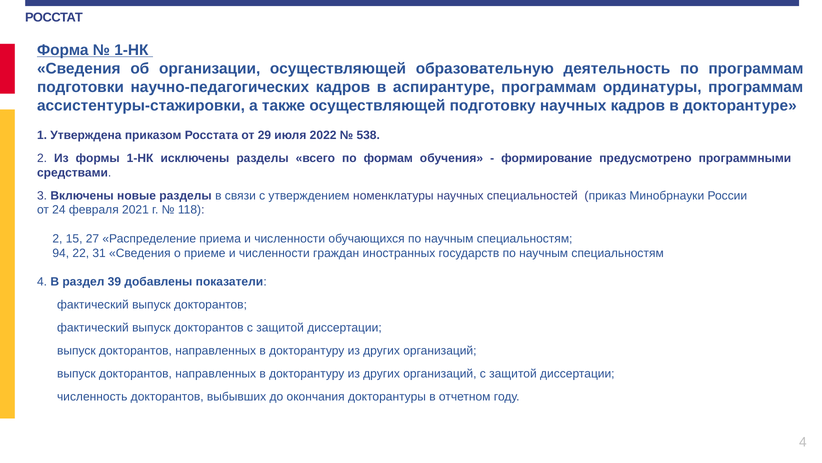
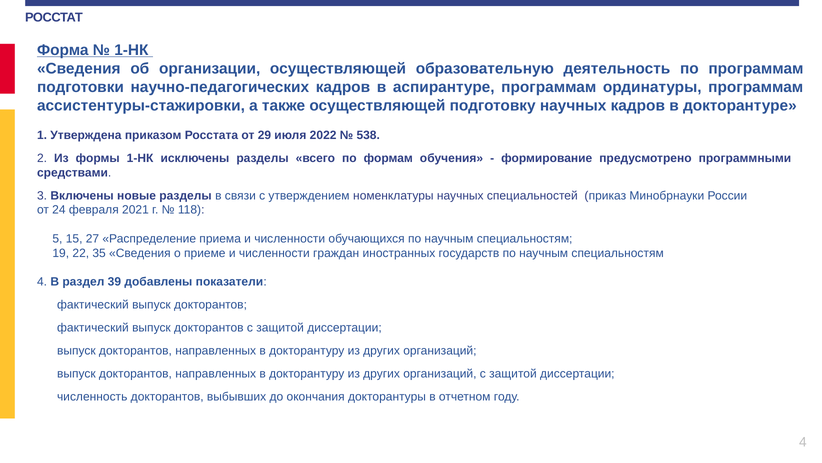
2: 2 -> 5 (57, 238)
94: 94 -> 19 (61, 253)
31: 31 -> 35 (99, 253)
